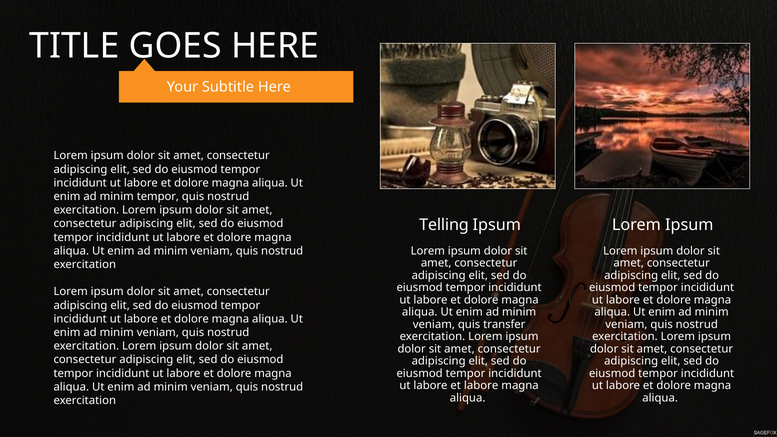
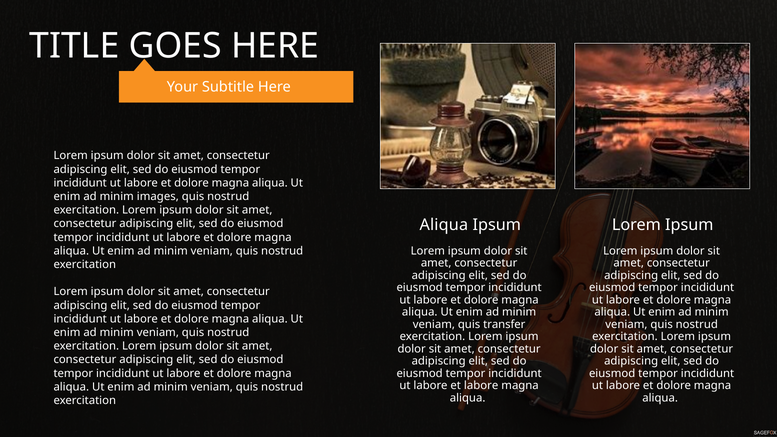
minim tempor: tempor -> images (158, 197)
Telling: Telling -> Aliqua (444, 225)
